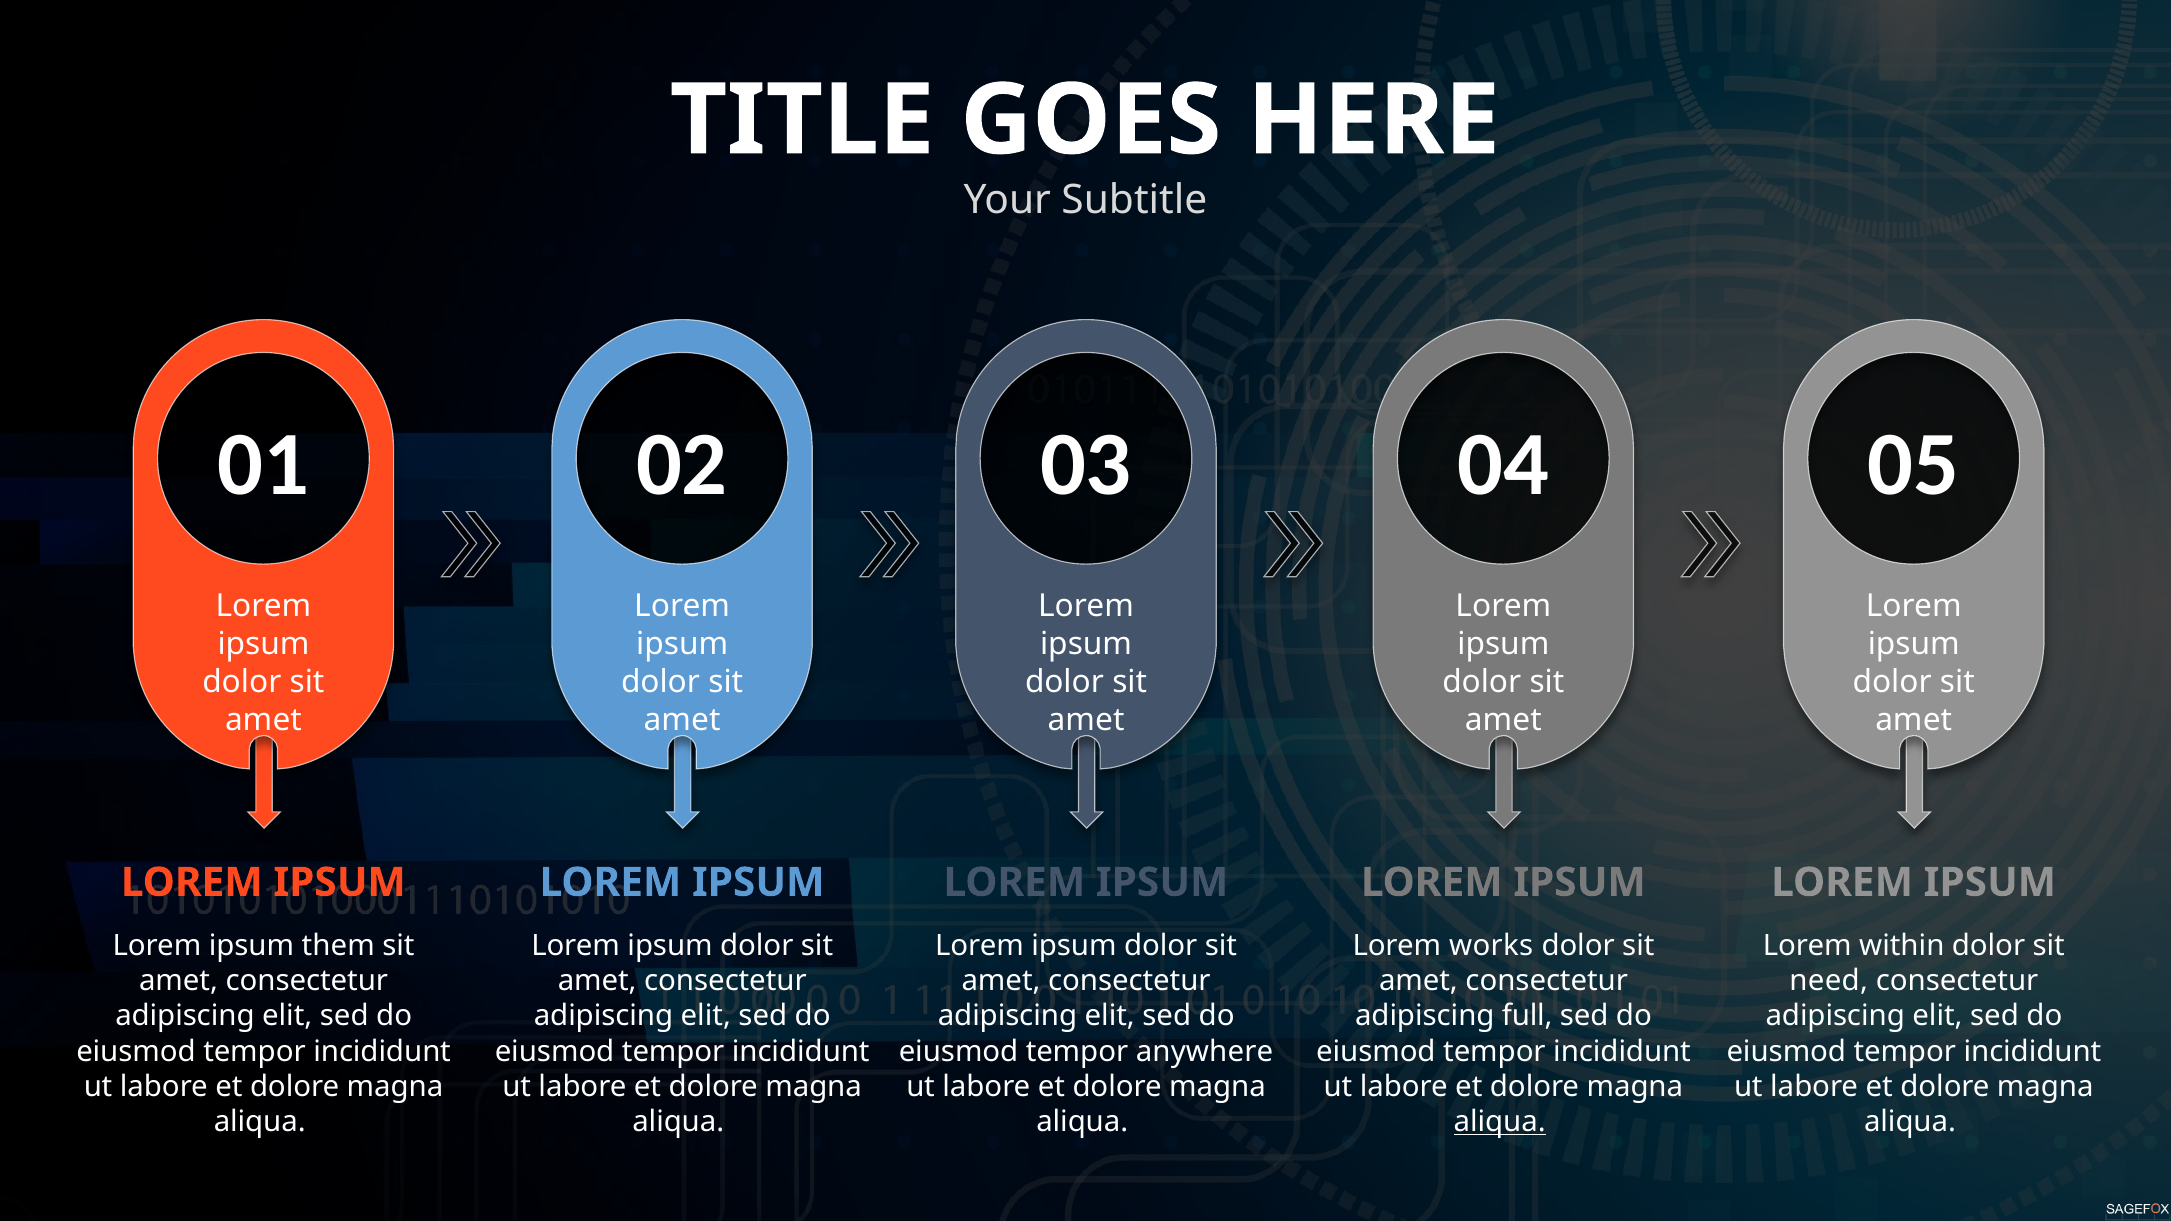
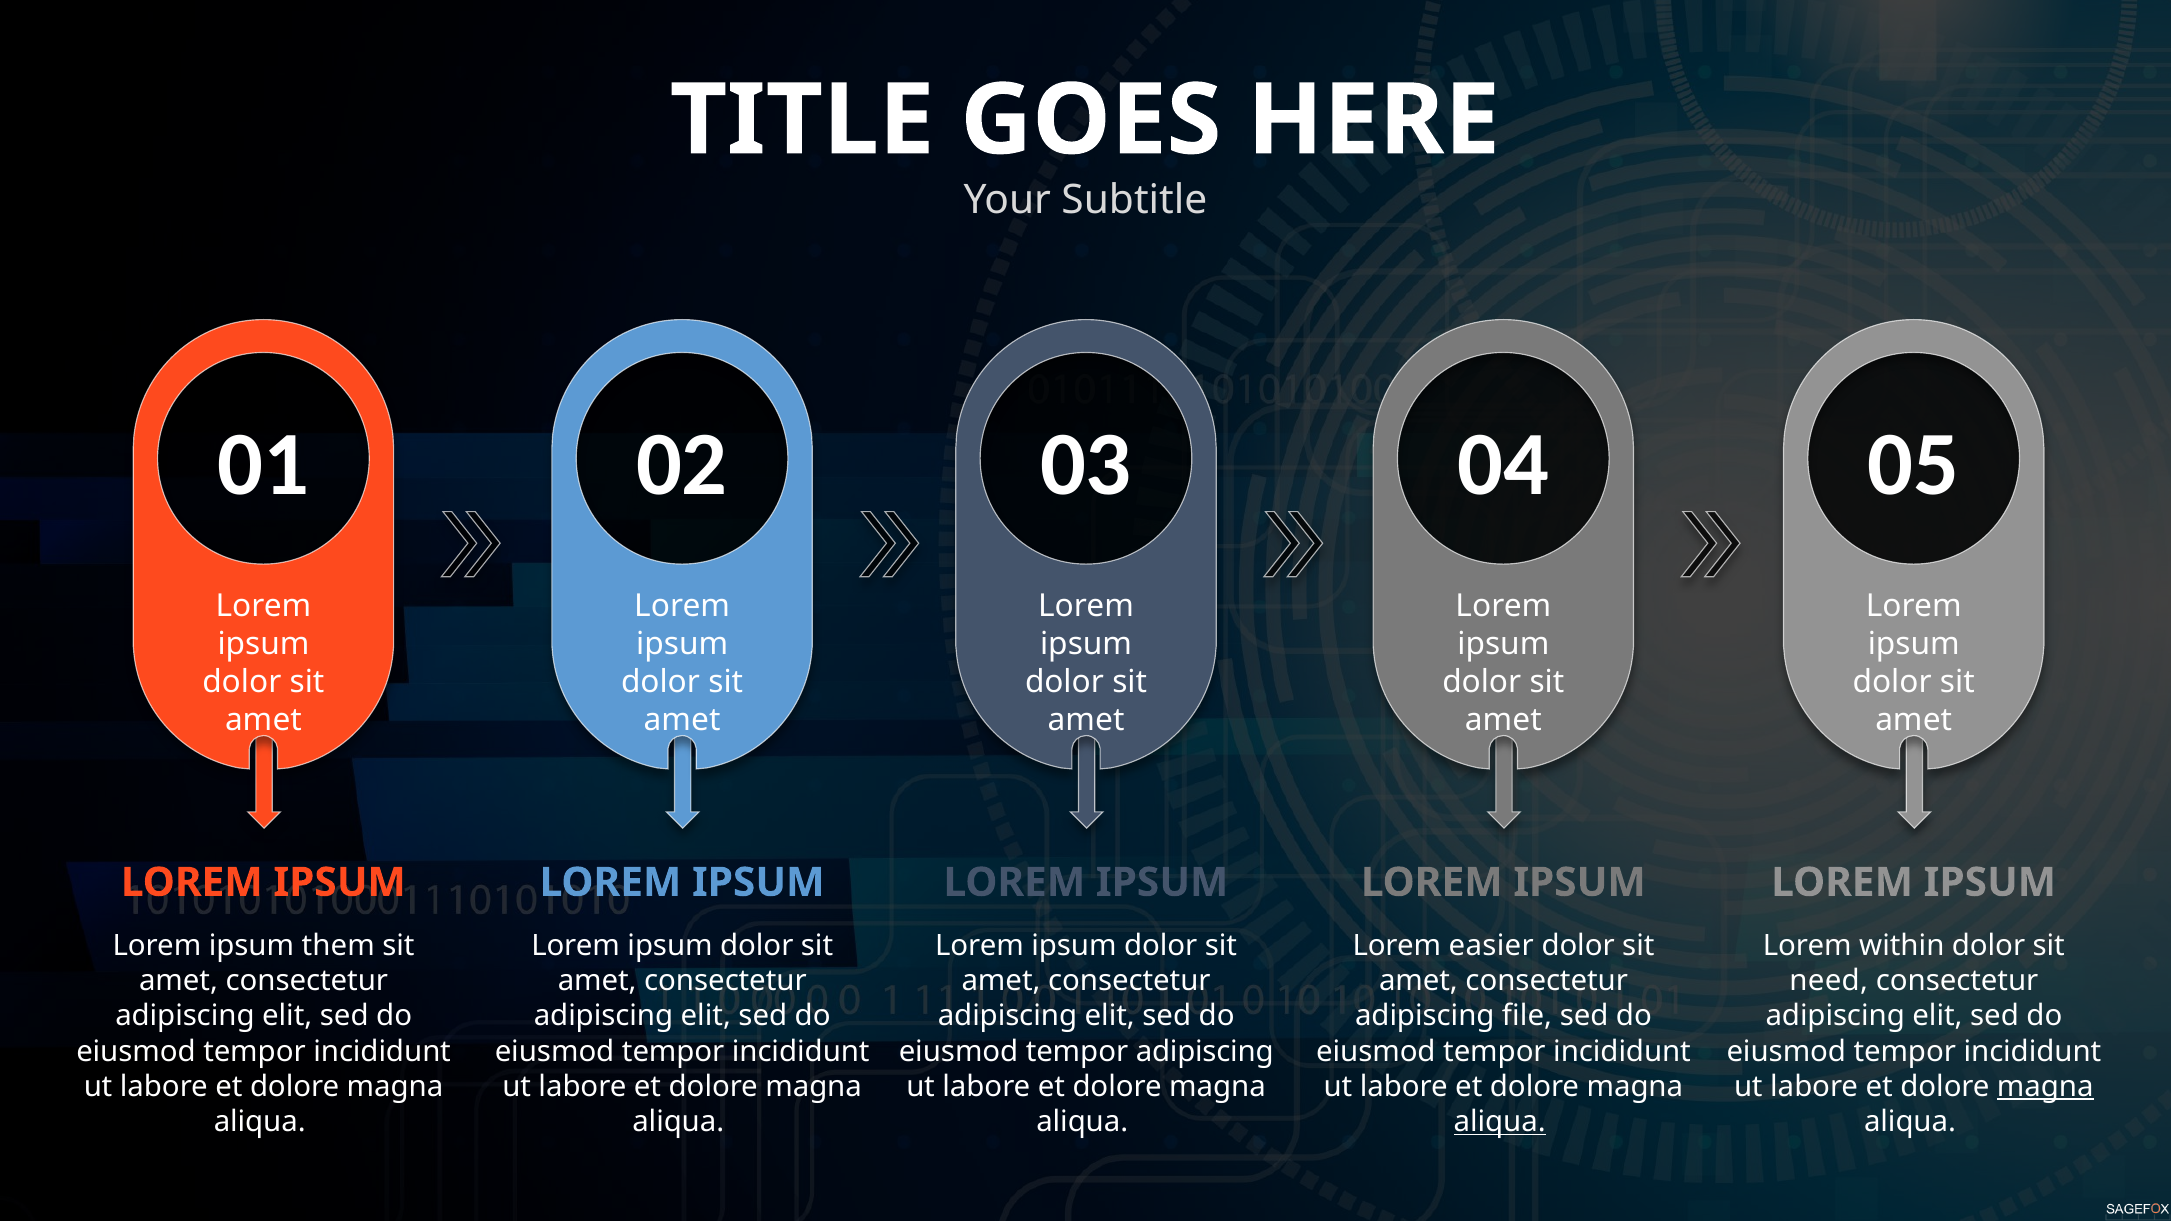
works: works -> easier (1491, 946)
full: full -> file (1527, 1016)
tempor anywhere: anywhere -> adipiscing (1205, 1051)
magna underline: none -> present (2045, 1087)
